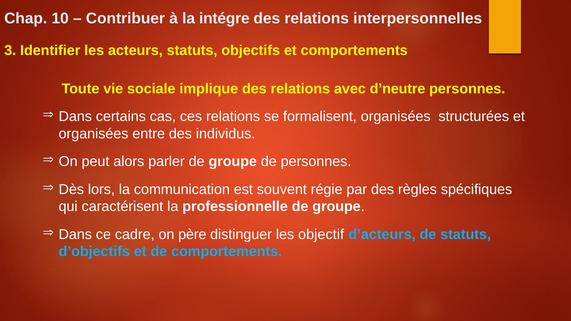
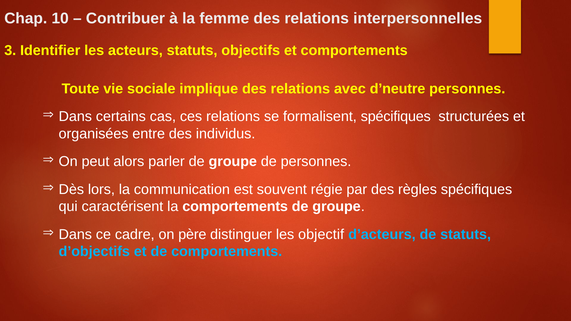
intégre: intégre -> femme (224, 19)
formalisent organisées: organisées -> spécifiques (396, 117)
la professionnelle: professionnelle -> comportements (235, 207)
